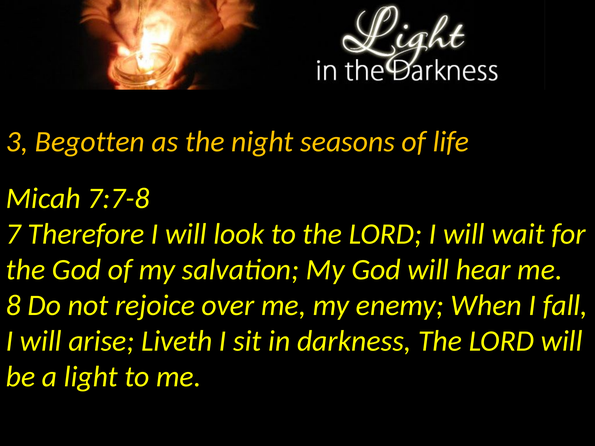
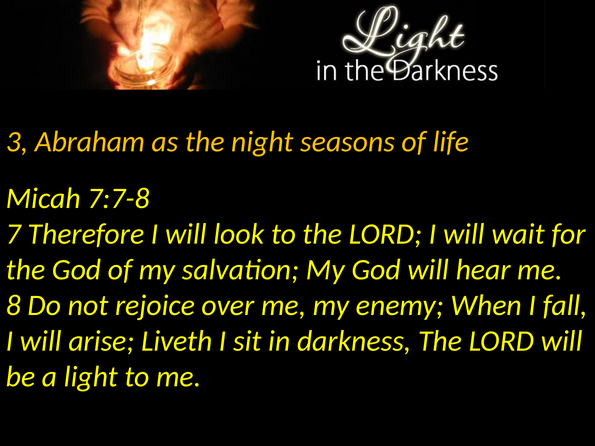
Begotten: Begotten -> Abraham (90, 142)
